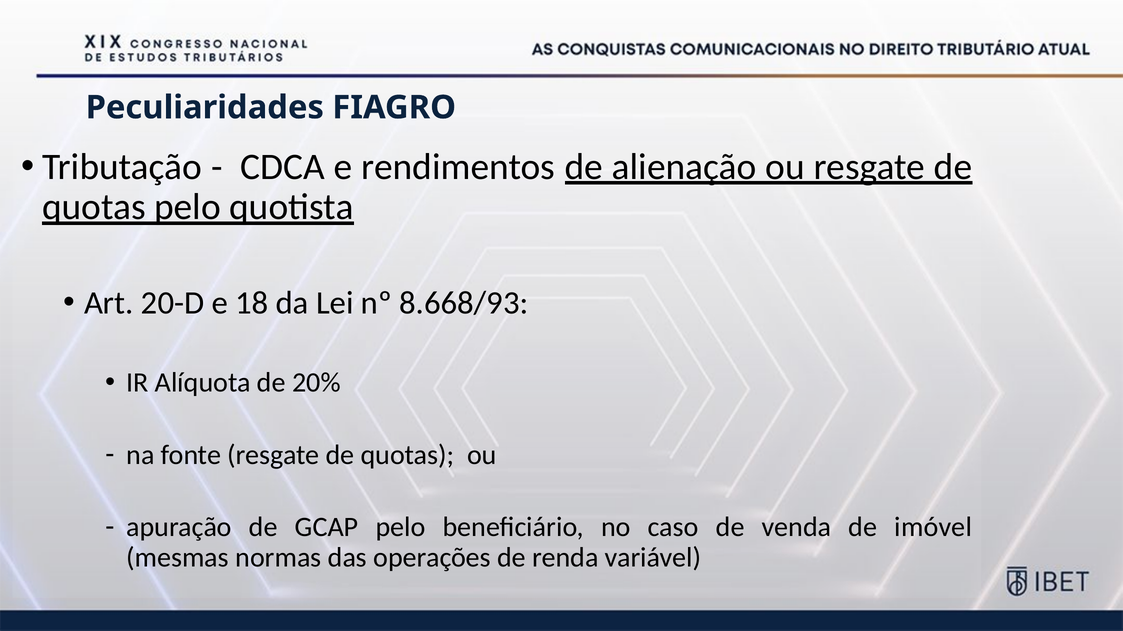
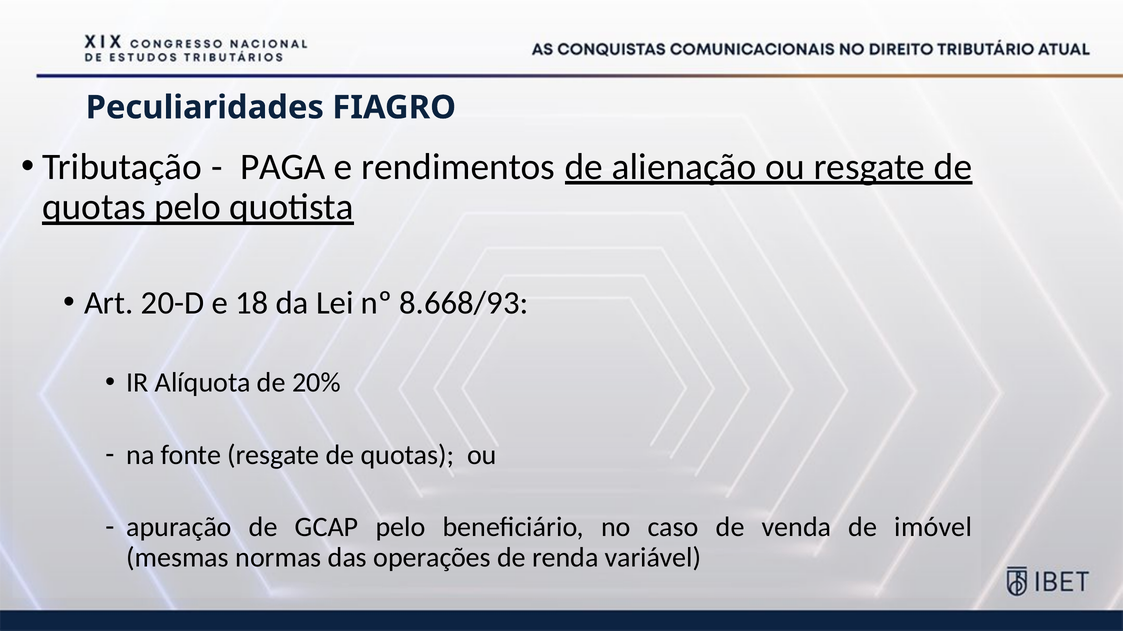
CDCA: CDCA -> PAGA (283, 167)
